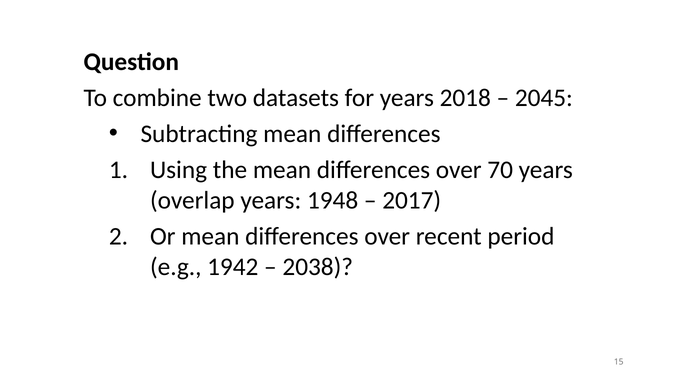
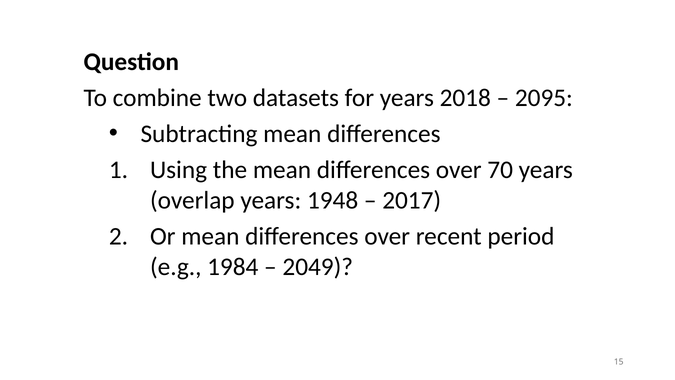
2045: 2045 -> 2095 (544, 98)
1942: 1942 -> 1984 (233, 266)
2038: 2038 -> 2049 (318, 266)
